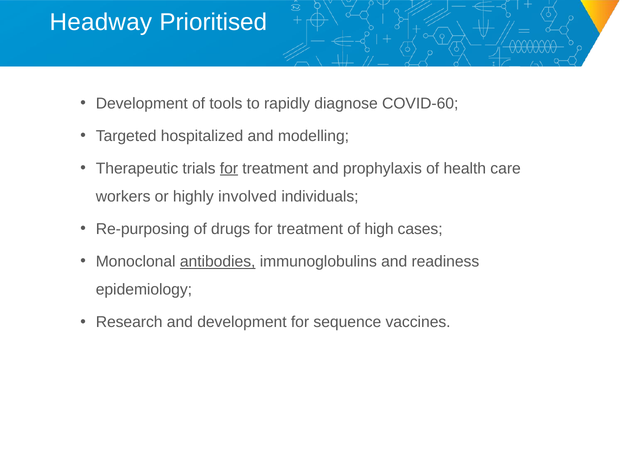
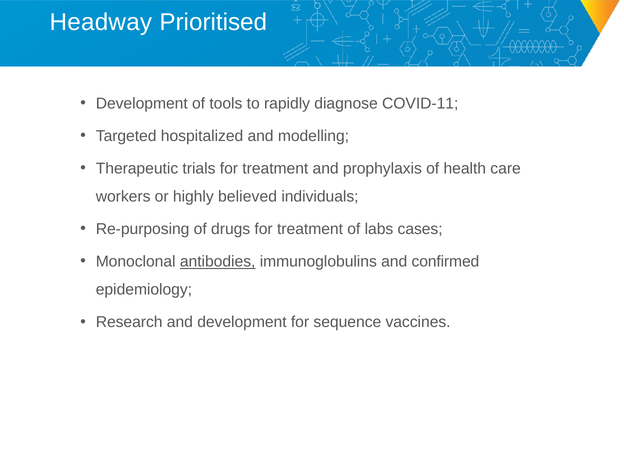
COVID-60: COVID-60 -> COVID-11 (420, 103)
for underline: present -> none (229, 168)
involved: involved -> believed (248, 196)
high: high -> labs (379, 229)
readiness: readiness -> confirmed (445, 261)
